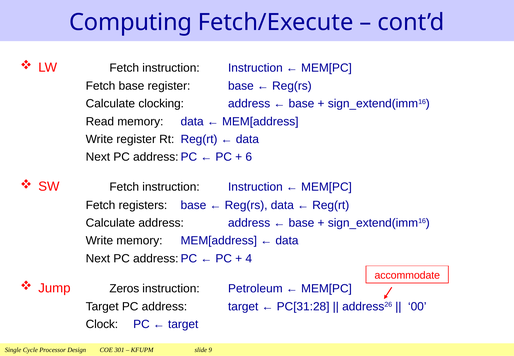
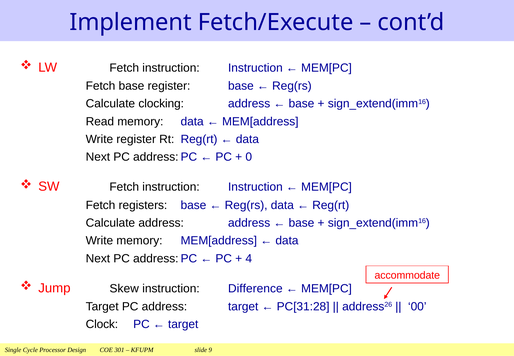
Computing: Computing -> Implement (131, 22)
6: 6 -> 0 (249, 157)
Zeros: Zeros -> Skew (124, 288)
Petroleum: Petroleum -> Difference (255, 288)
